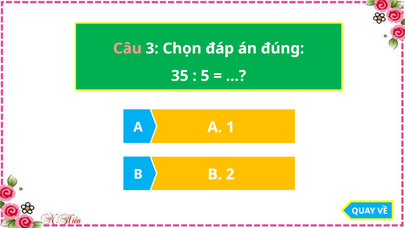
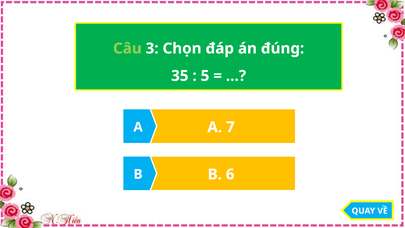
Câu colour: pink -> light green (127, 48)
1: 1 -> 7 (230, 127)
2: 2 -> 6 (230, 174)
